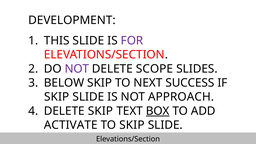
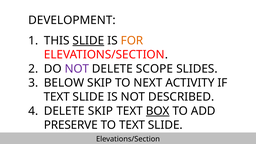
SLIDE underline: none -> present (88, 41)
FOR colour: purple -> orange (132, 41)
SUCCESS: SUCCESS -> ACTIVITY (190, 83)
SKIP: SKIP -> TEXT (57, 97)
APPROACH: APPROACH -> DESCRIBED (181, 97)
ACTIVATE: ACTIVATE -> PRESERVE (71, 125)
TO SKIP: SKIP -> TEXT (132, 125)
